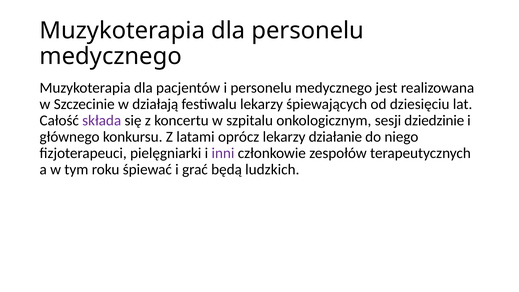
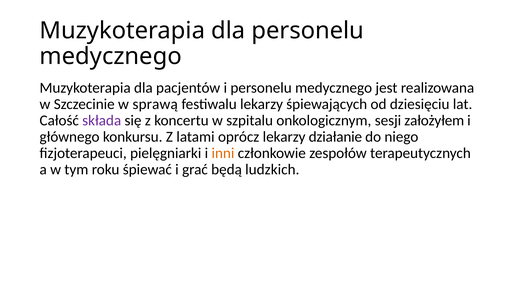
działają: działają -> sprawą (155, 104)
dziedzinie: dziedzinie -> założyłem (434, 120)
inni colour: purple -> orange (223, 153)
